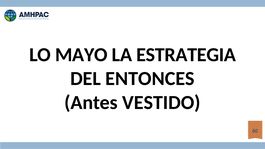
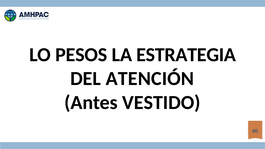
MAYO: MAYO -> PESOS (81, 55)
ENTONCES: ENTONCES -> ATENCIÓN (150, 79)
